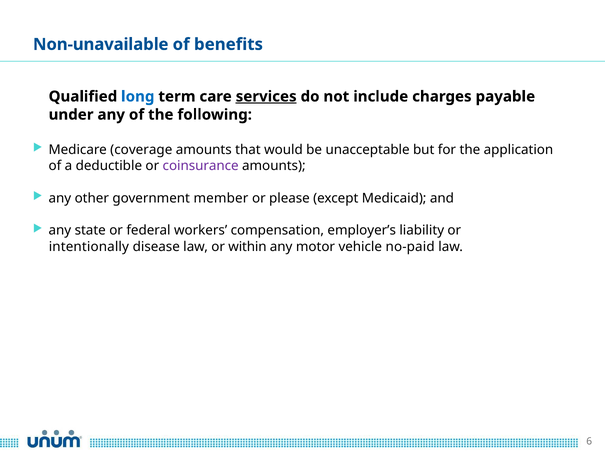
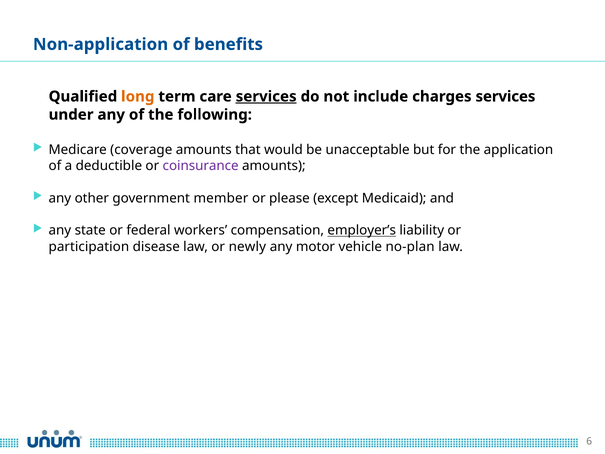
Non-unavailable: Non-unavailable -> Non-application (101, 44)
long colour: blue -> orange (138, 96)
charges payable: payable -> services (505, 96)
employer’s underline: none -> present (362, 230)
intentionally: intentionally -> participation (89, 247)
within: within -> newly (247, 247)
no-paid: no-paid -> no-plan (410, 247)
